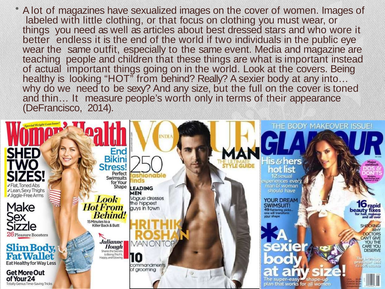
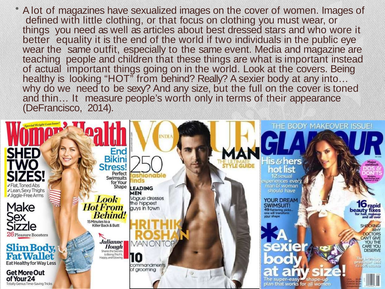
labeled: labeled -> defined (42, 20)
endless: endless -> equality (74, 40)
